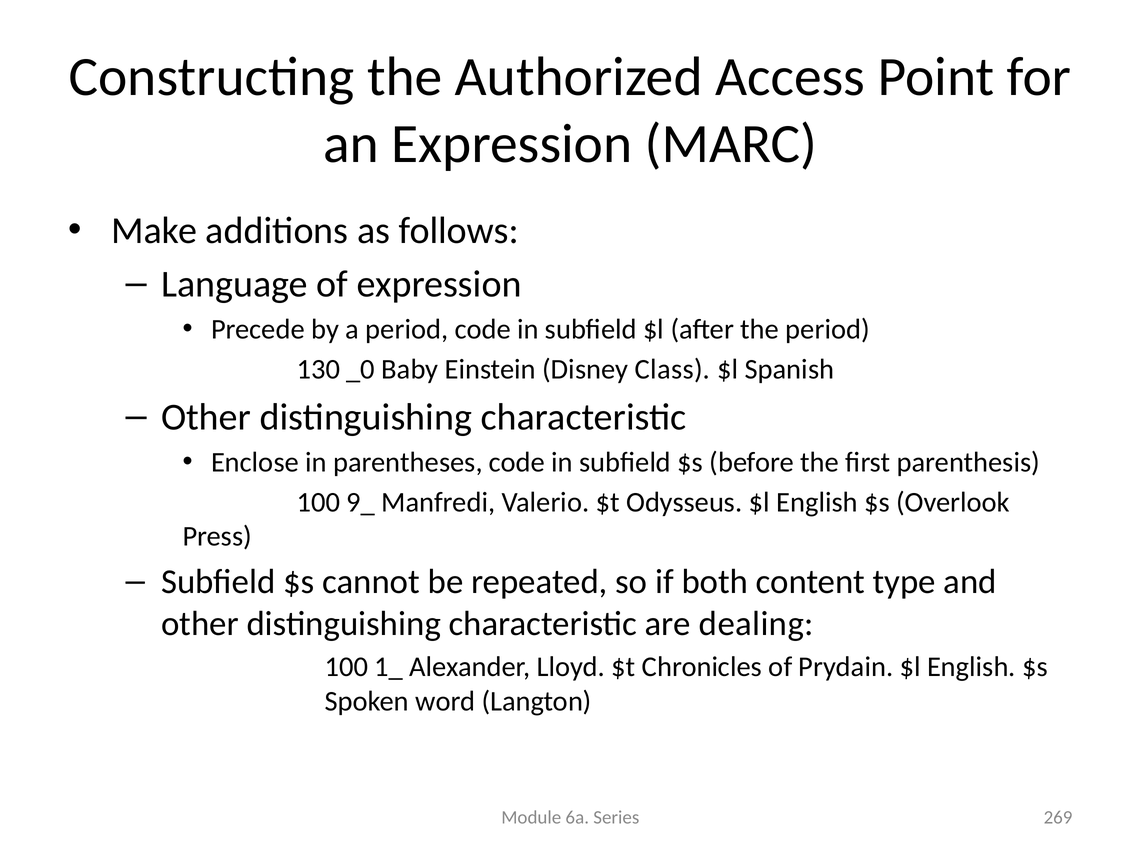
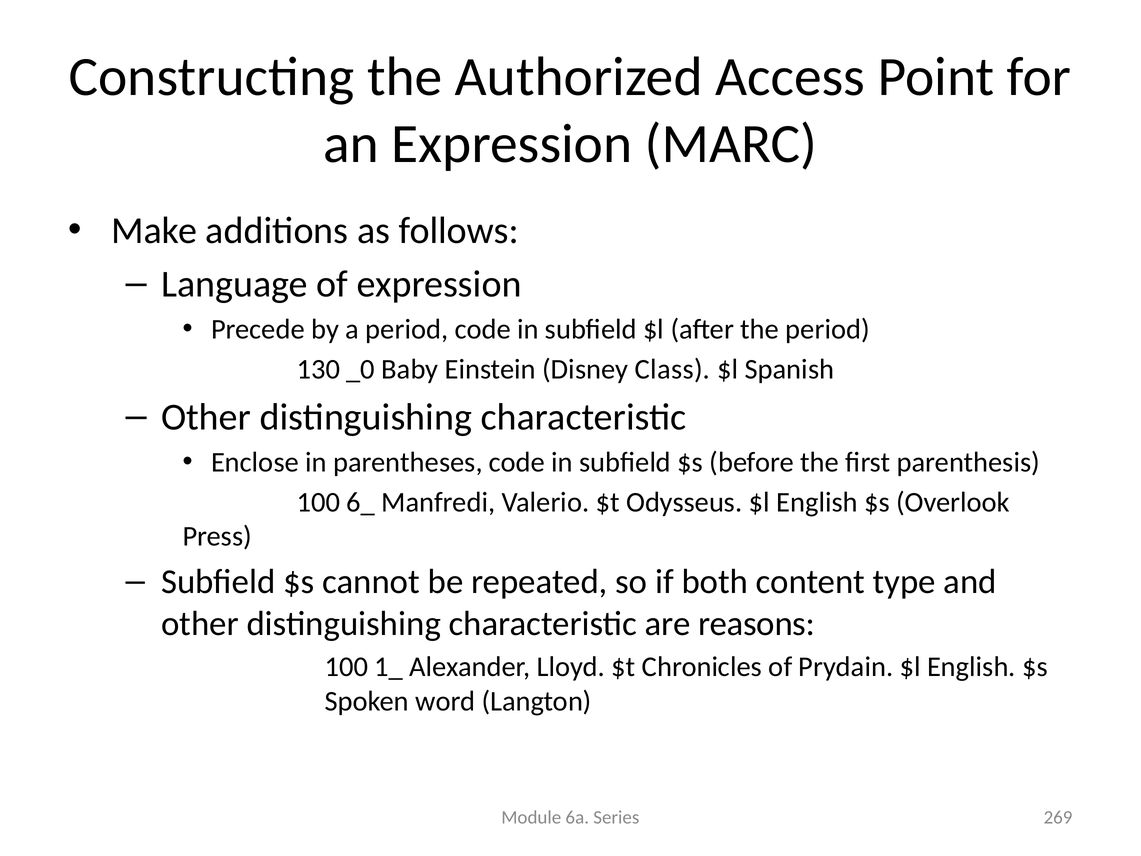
9_: 9_ -> 6_ (361, 502)
dealing: dealing -> reasons (757, 624)
